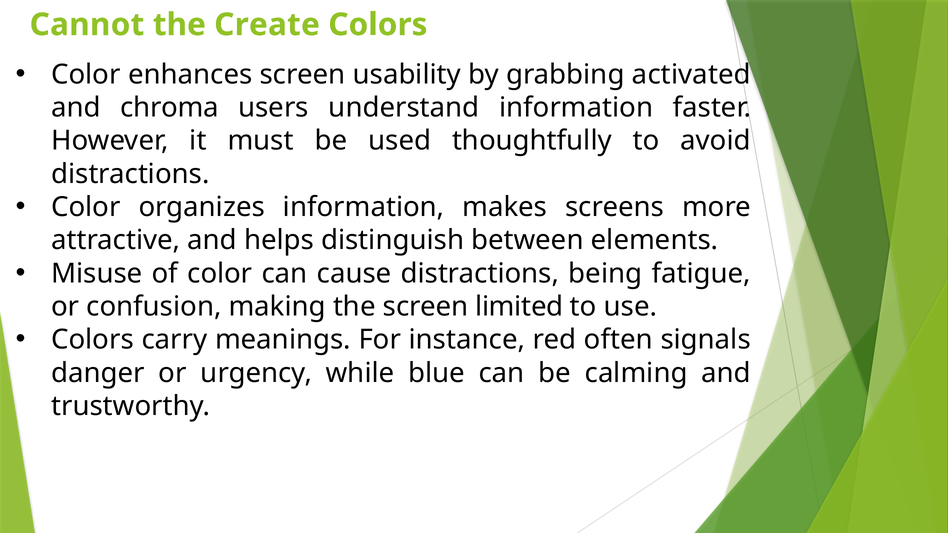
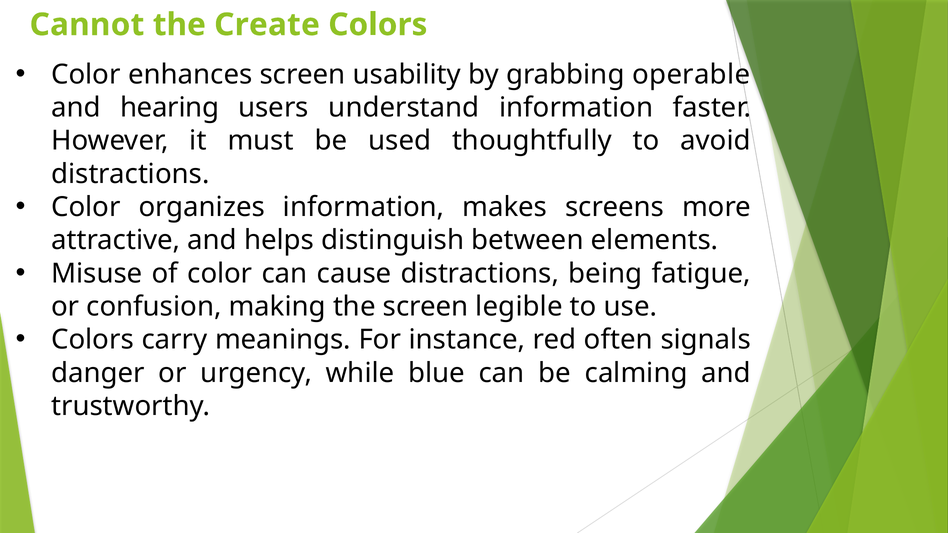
activated: activated -> operable (691, 74)
chroma: chroma -> hearing (170, 108)
limited: limited -> legible (519, 307)
